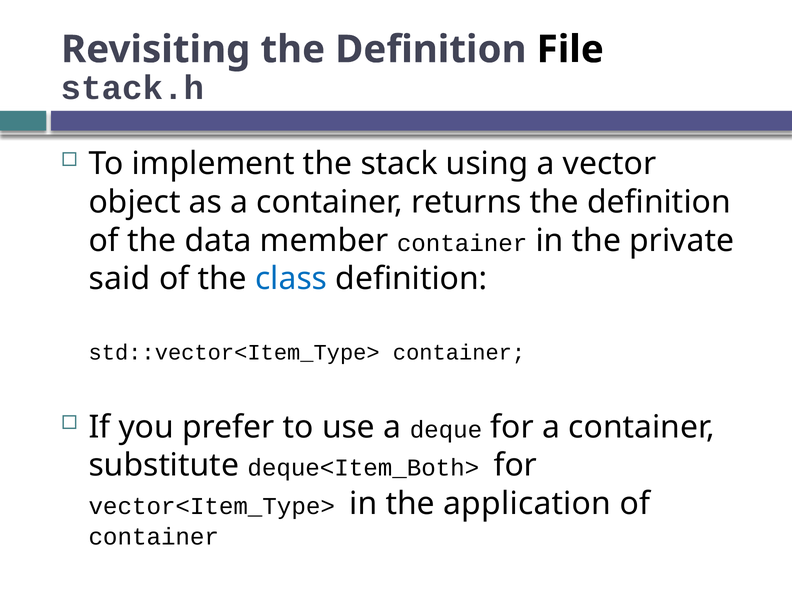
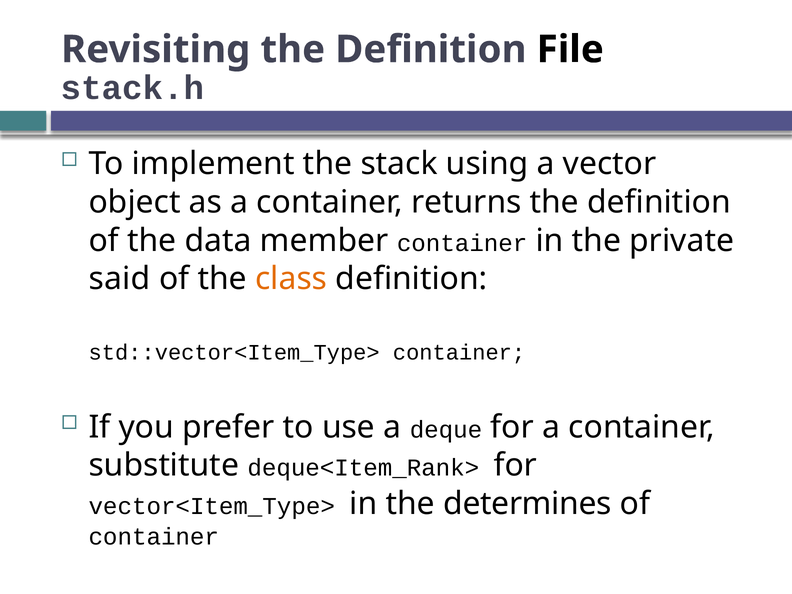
class colour: blue -> orange (291, 279)
deque<Item_Both>: deque<Item_Both> -> deque<Item_Rank> (363, 468)
application: application -> determines (527, 504)
